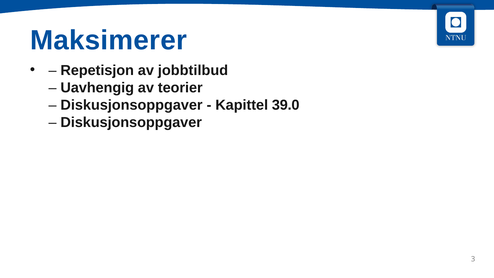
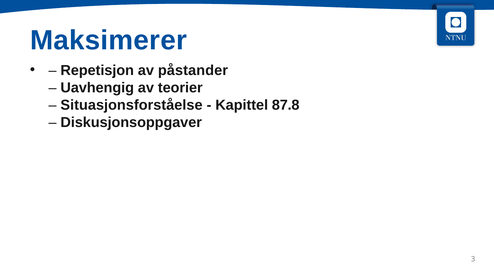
jobbtilbud: jobbtilbud -> påstander (193, 70)
Diskusjonsoppgaver: Diskusjonsoppgaver -> Situasjonsforståelse (132, 105)
39.0: 39.0 -> 87.8 (286, 105)
